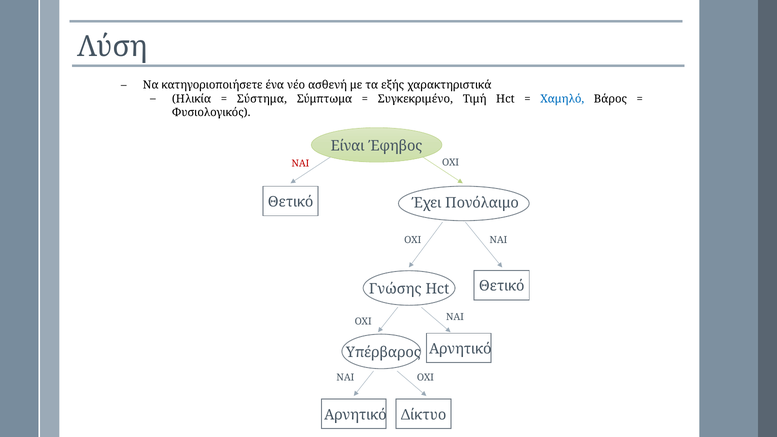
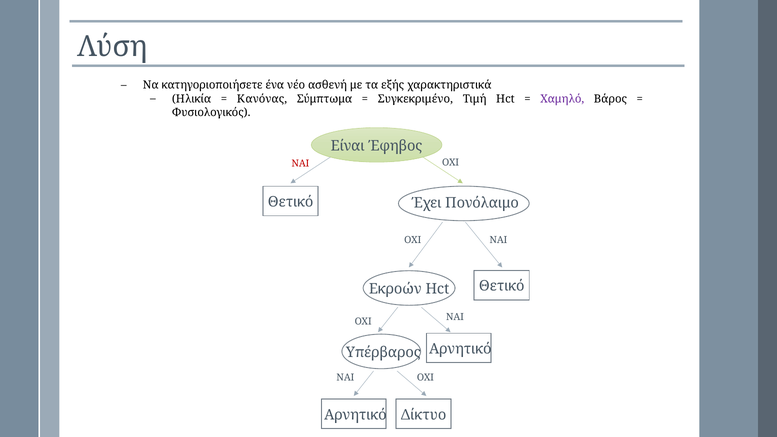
Σύστημα: Σύστημα -> Κανόνας (262, 99)
Χαμηλό colour: blue -> purple (562, 99)
Γνώσης: Γνώσης -> Εκροών (395, 289)
